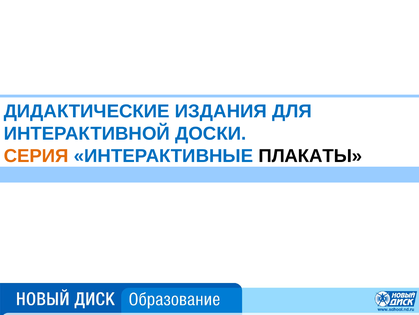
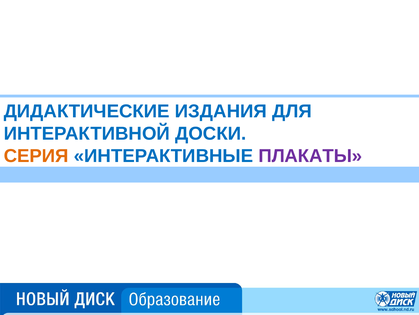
ПЛАКАТЫ colour: black -> purple (310, 156)
